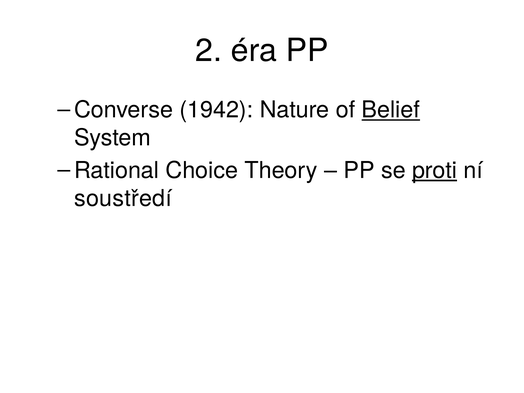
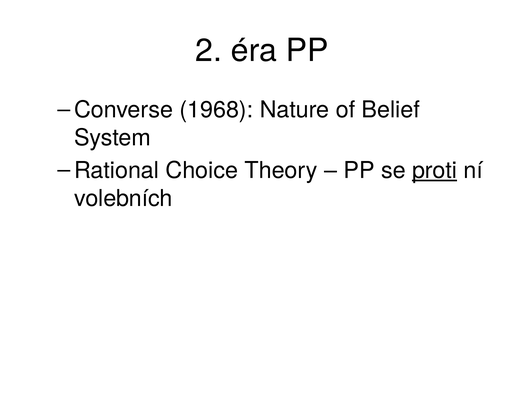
1942: 1942 -> 1968 (216, 110)
Belief underline: present -> none (391, 110)
soustředí: soustředí -> volebních (123, 198)
